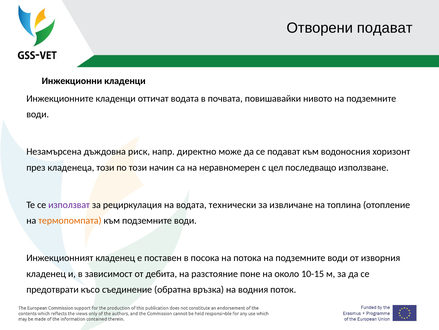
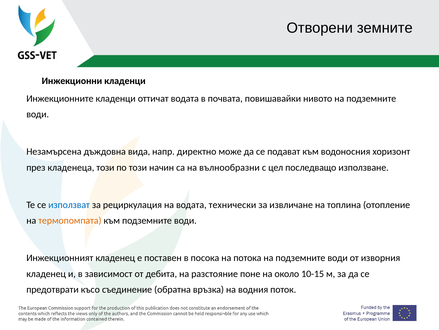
Отворени подават: подават -> земните (385, 28)
риск: риск -> вида (139, 151)
неравномерен: неравномерен -> вълнообразни (229, 167)
използват colour: purple -> blue (69, 204)
